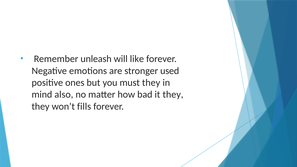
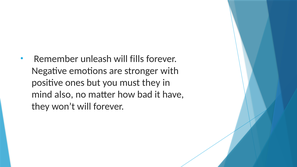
like: like -> fills (137, 59)
used: used -> with (170, 71)
it they: they -> have (173, 95)
won’t fills: fills -> will (84, 106)
